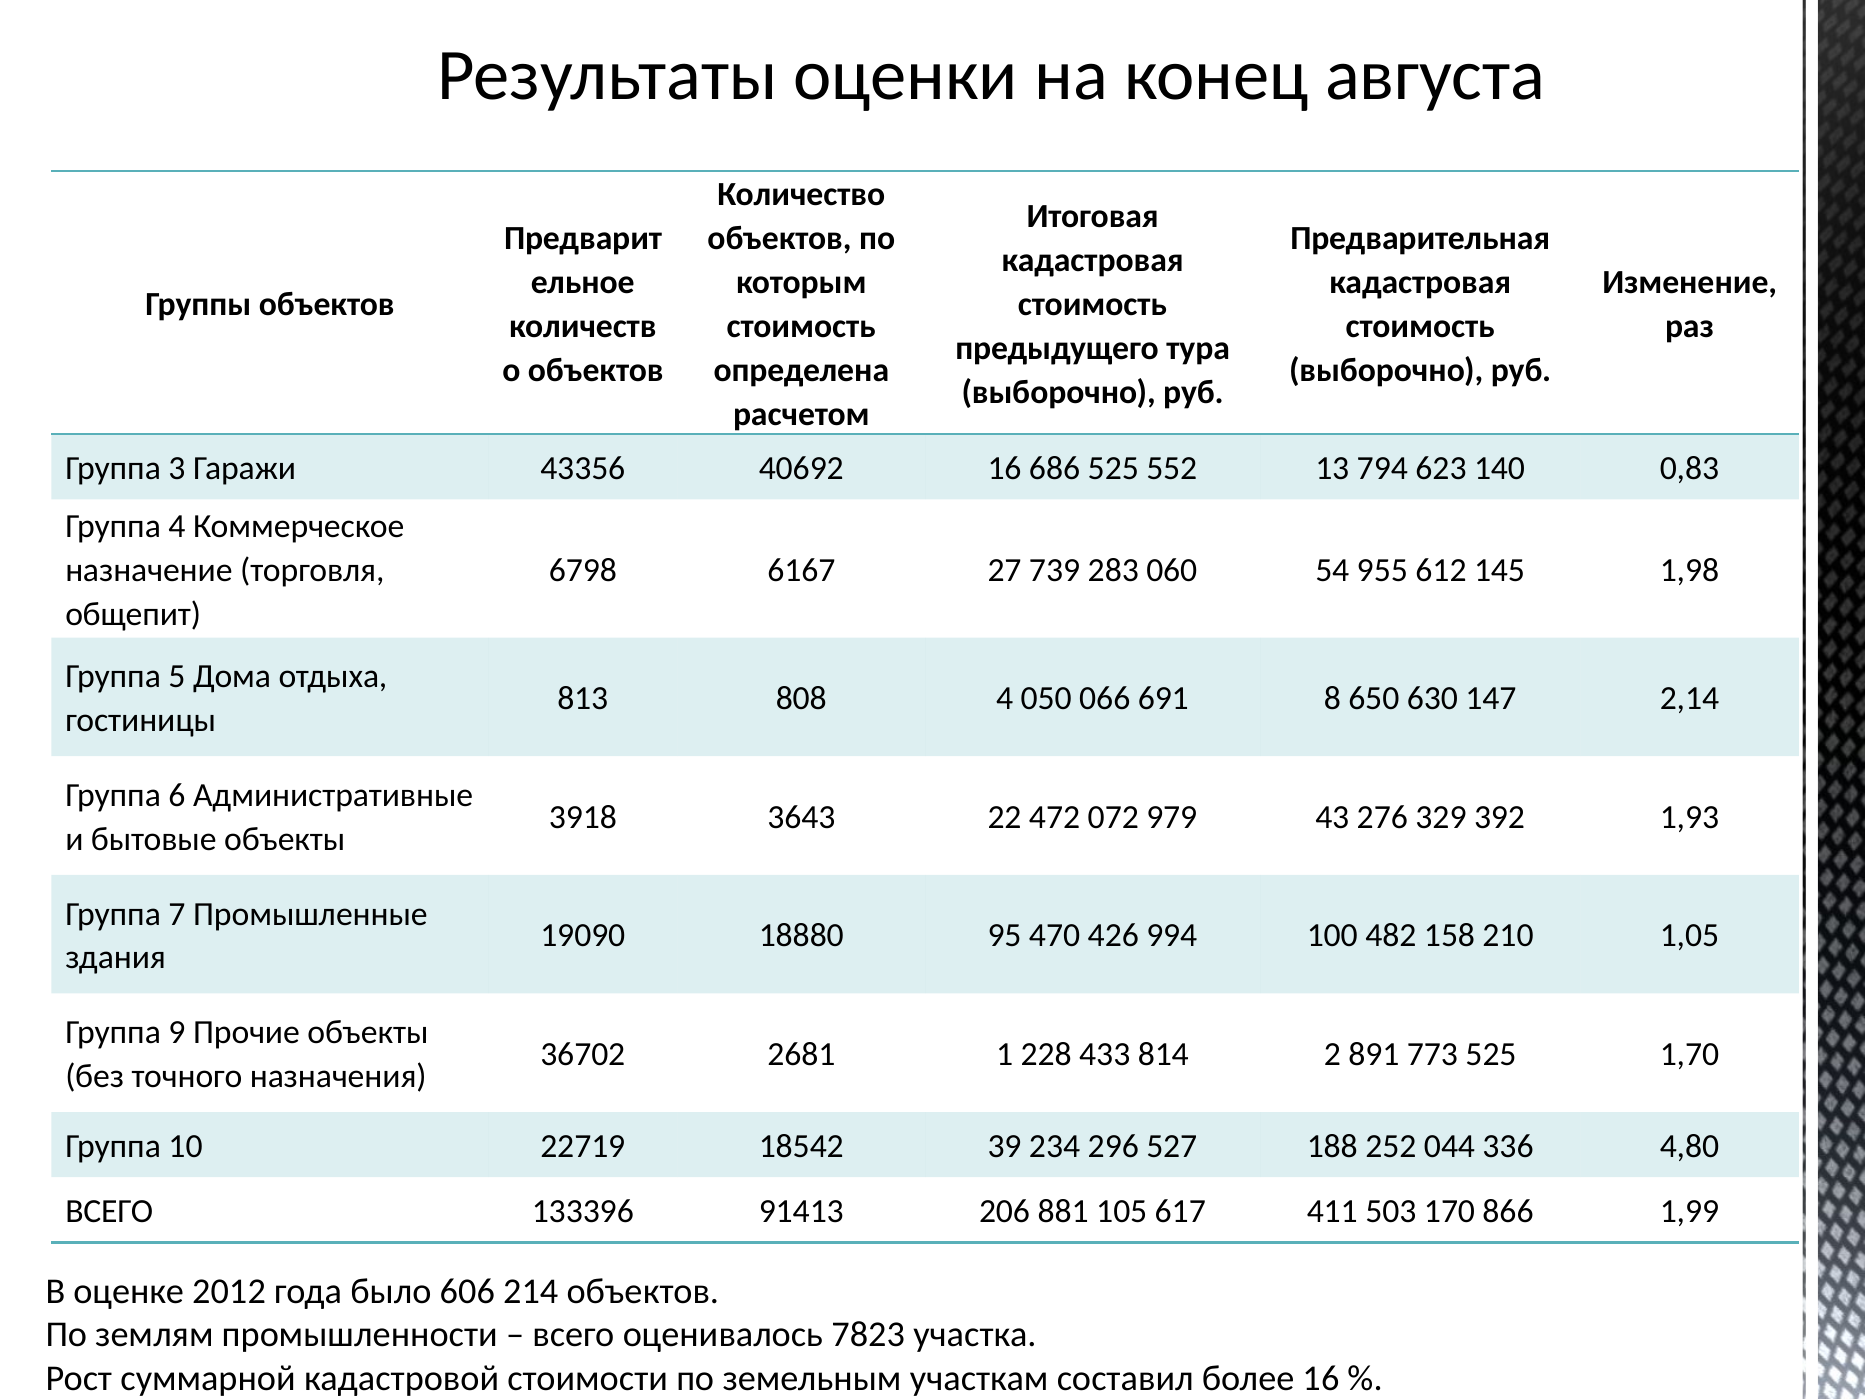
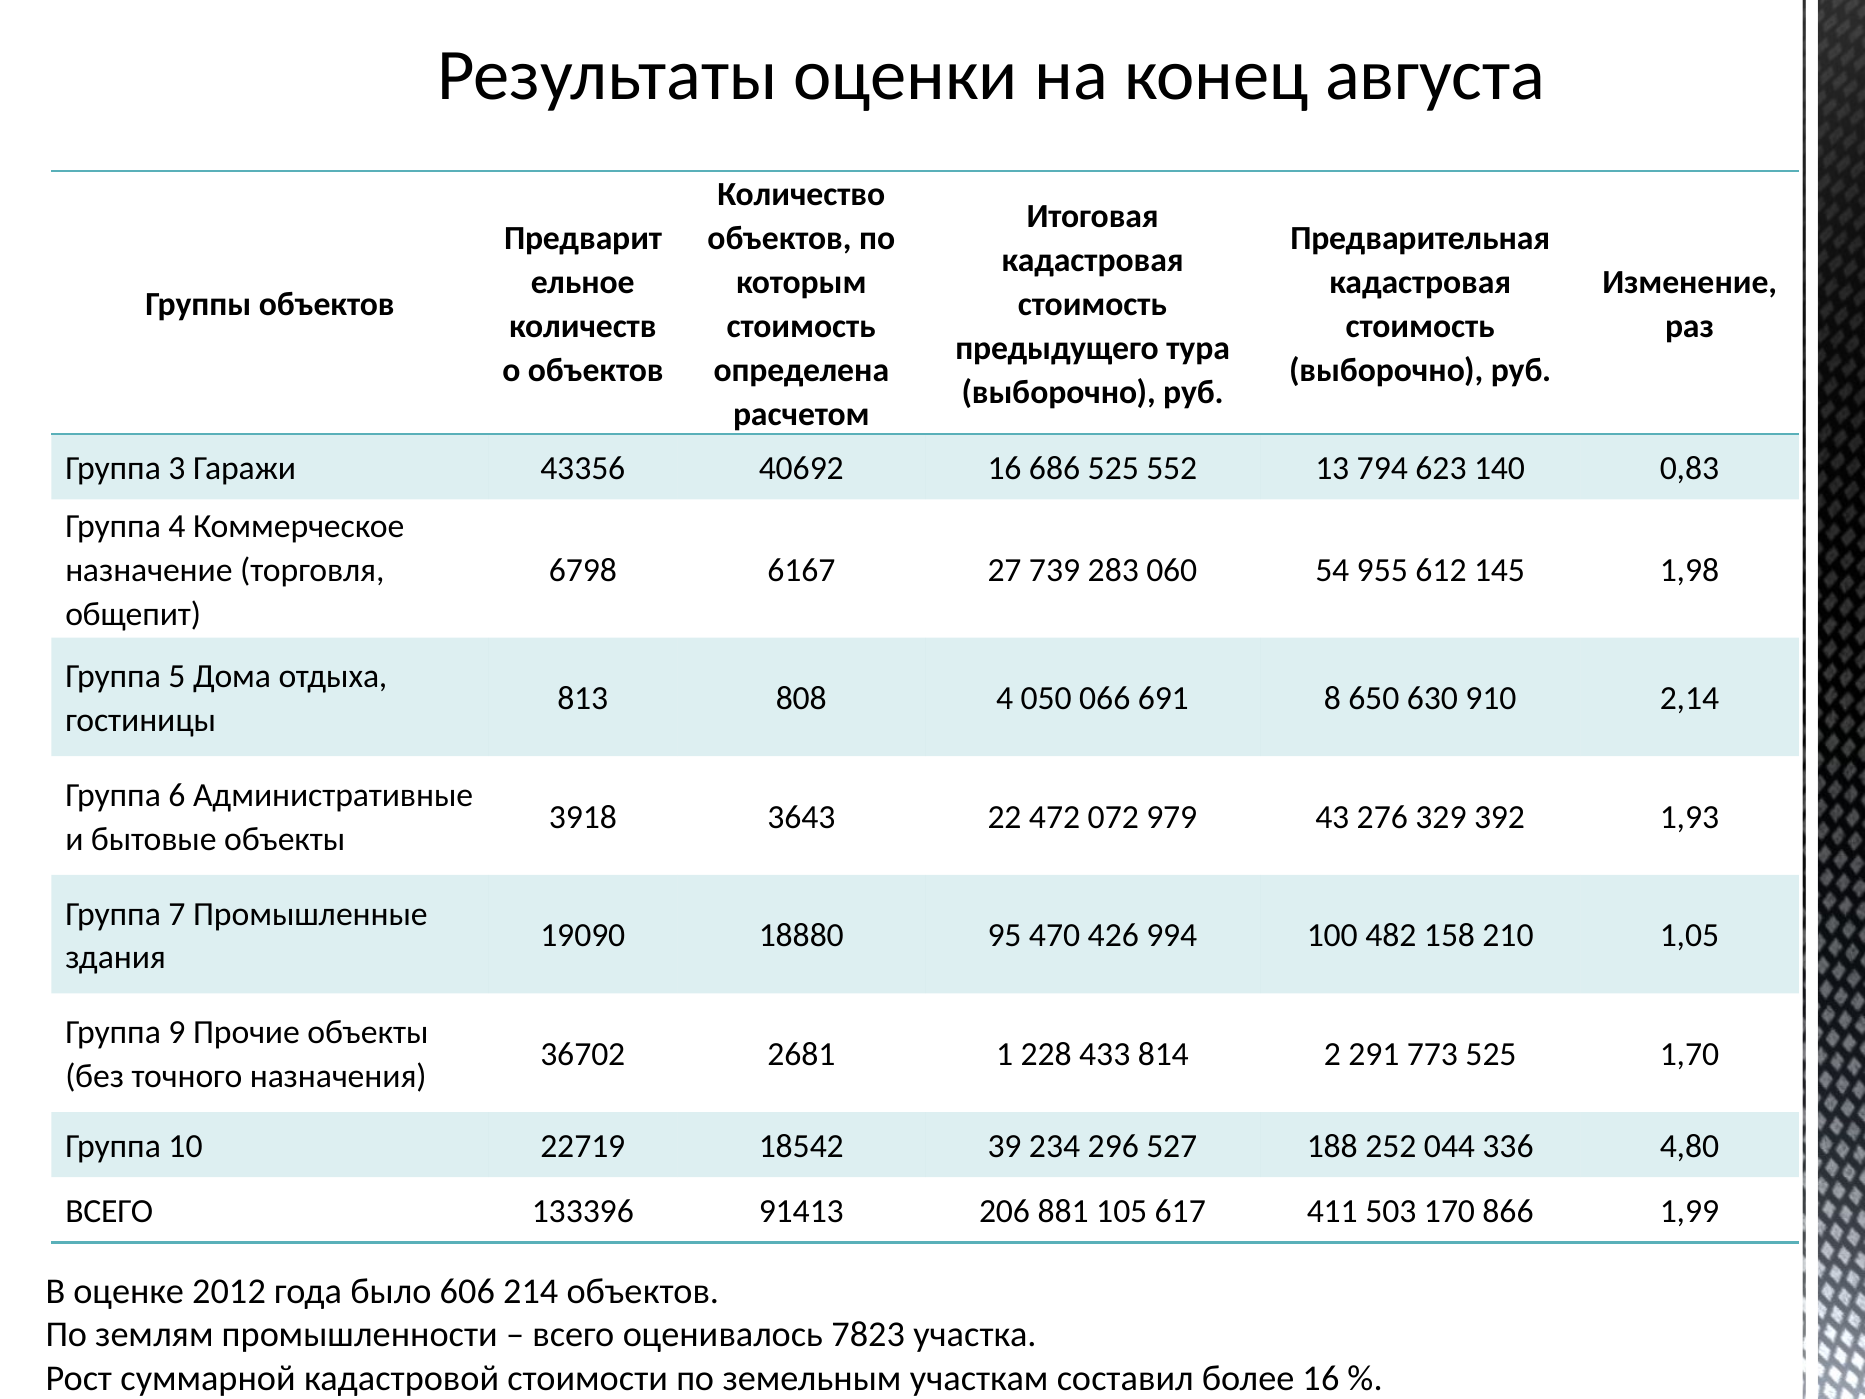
147: 147 -> 910 (1491, 699)
891: 891 -> 291 (1374, 1054)
